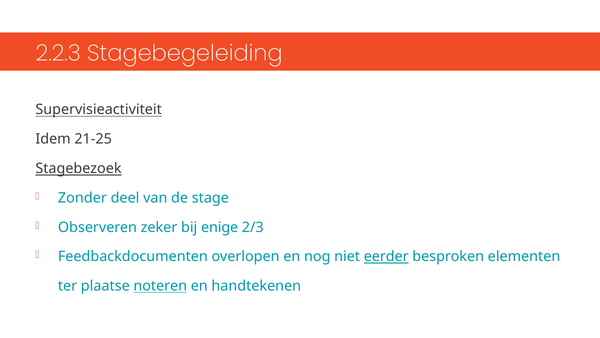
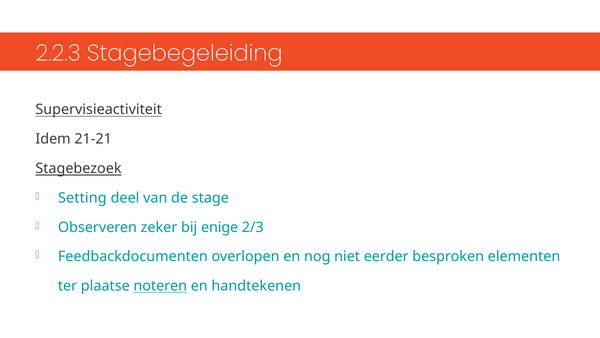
21-25: 21-25 -> 21-21 (93, 139)
Zonder: Zonder -> Setting (82, 198)
eerder underline: present -> none (386, 256)
